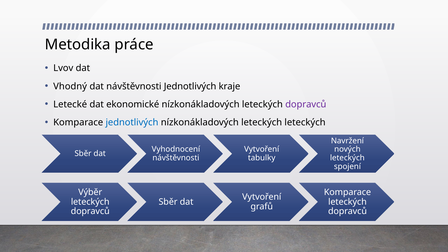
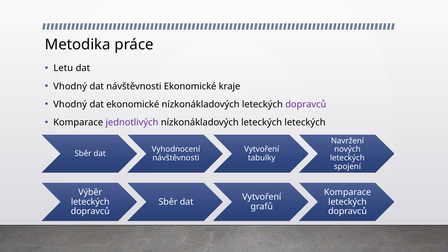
Lvov: Lvov -> Letu (63, 68)
návštěvnosti Jednotlivých: Jednotlivých -> Ekonomické (190, 86)
Letecké: Letecké -> Vhodný (70, 104)
jednotlivých colour: blue -> purple (132, 122)
